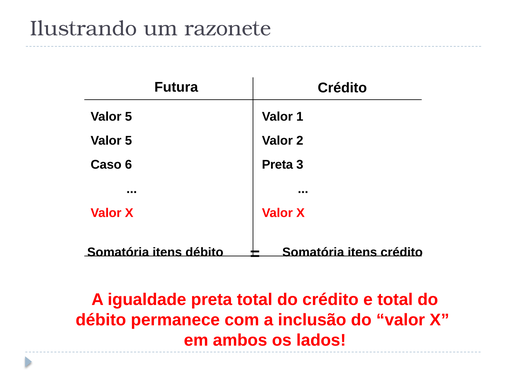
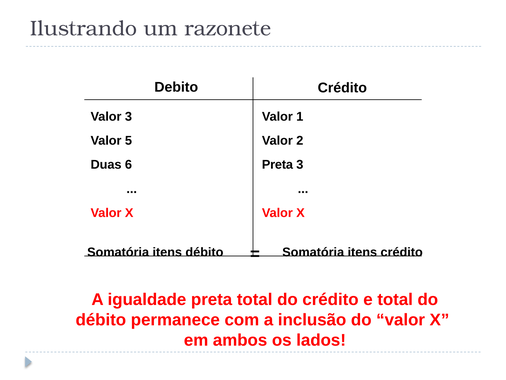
Futura: Futura -> Debito (176, 87)
5: 5 -> 3 (128, 117)
Caso: Caso -> Duas (106, 164)
